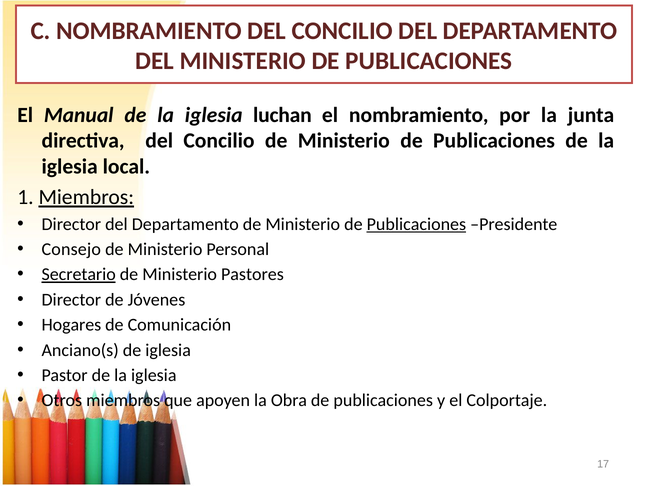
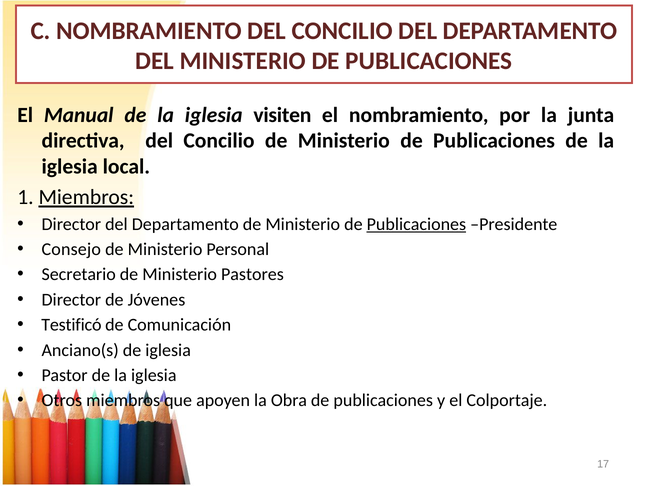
luchan: luchan -> visiten (282, 115)
Secretario underline: present -> none (79, 275)
Hogares: Hogares -> Testificó (71, 325)
